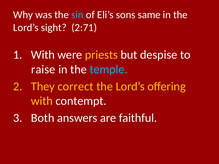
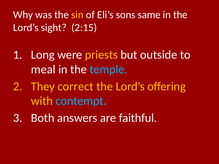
sin colour: light blue -> yellow (77, 15)
2:71: 2:71 -> 2:15 (84, 28)
With: With -> Long (43, 55)
despise: despise -> outside (159, 55)
raise: raise -> meal (43, 69)
contempt colour: white -> light blue (81, 101)
